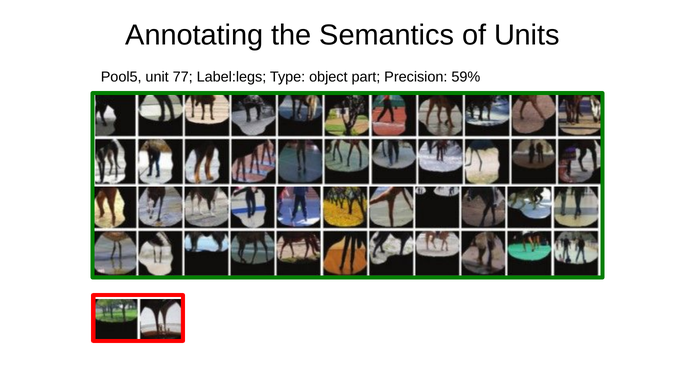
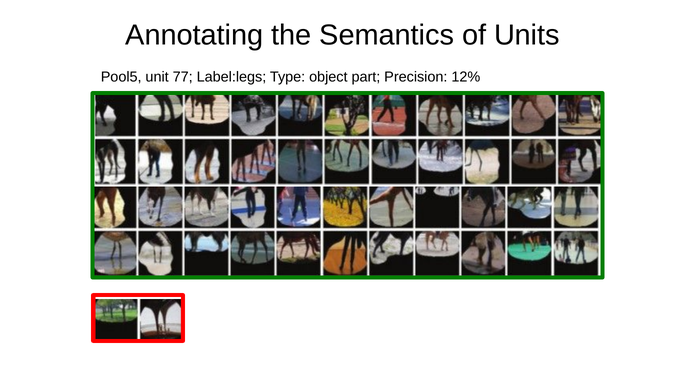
59%: 59% -> 12% (466, 77)
